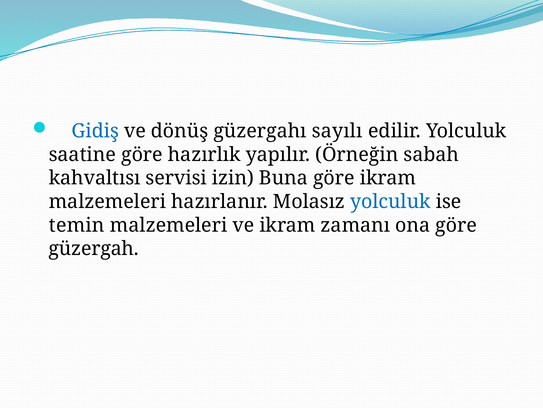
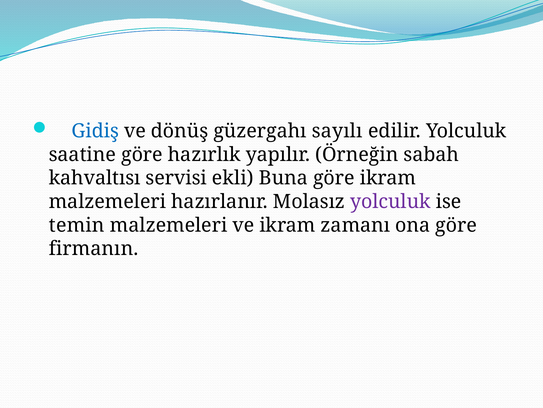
izin: izin -> ekli (233, 178)
yolculuk colour: blue -> purple (390, 201)
güzergah: güzergah -> firmanın (94, 248)
